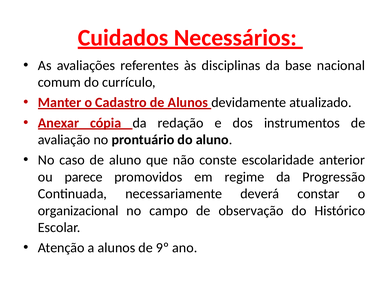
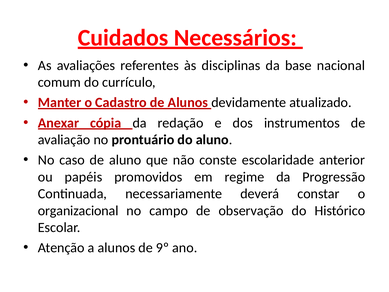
parece: parece -> papéis (84, 177)
